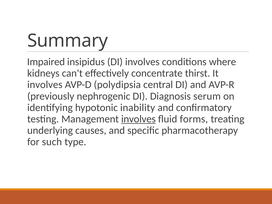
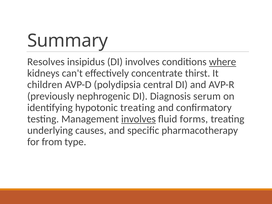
Impaired: Impaired -> Resolves (46, 62)
where underline: none -> present (223, 62)
involves: involves -> children (45, 85)
hypotonic inability: inability -> treating (138, 108)
such: such -> from (52, 142)
